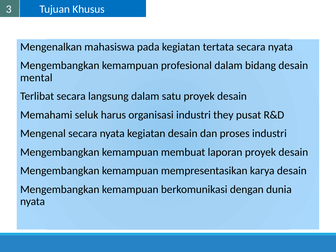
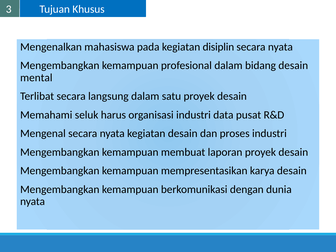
tertata: tertata -> disiplin (218, 47)
they: they -> data (223, 115)
